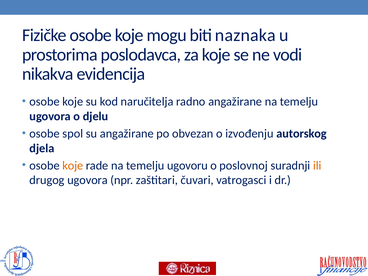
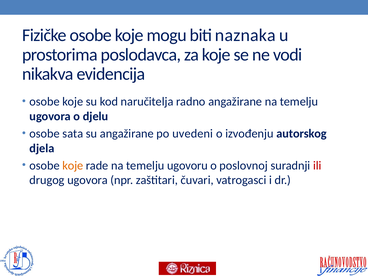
spol: spol -> sata (73, 134)
obvezan: obvezan -> uvedeni (193, 134)
ili colour: orange -> red (317, 165)
